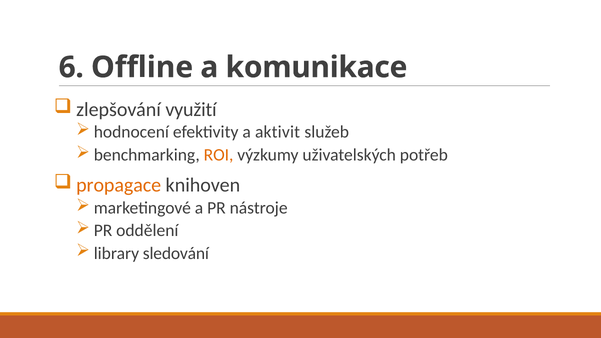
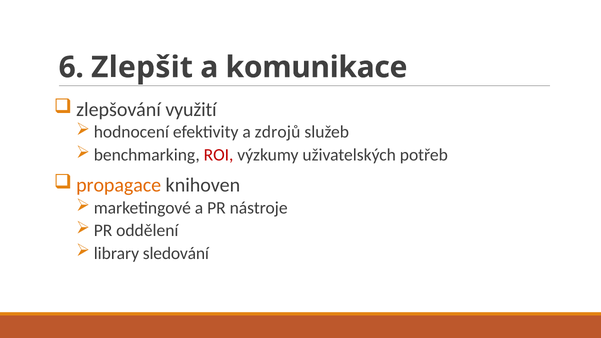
Offline: Offline -> Zlepšit (142, 67)
aktivit: aktivit -> zdrojů (278, 132)
ROI colour: orange -> red (219, 155)
